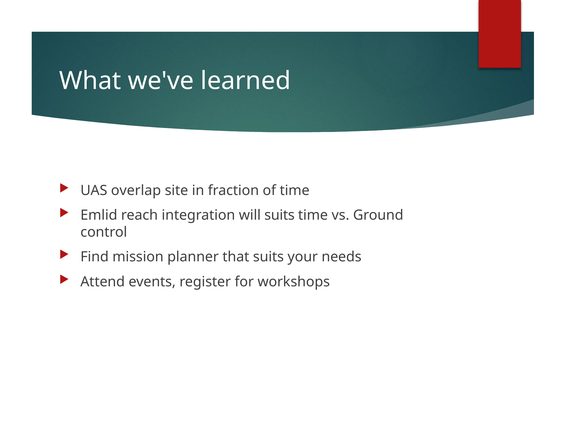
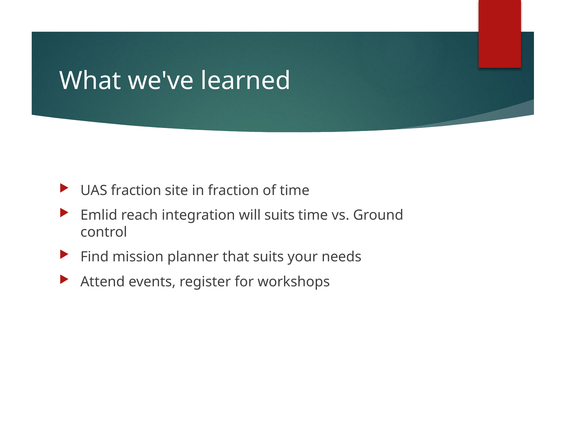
UAS overlap: overlap -> fraction (136, 191)
